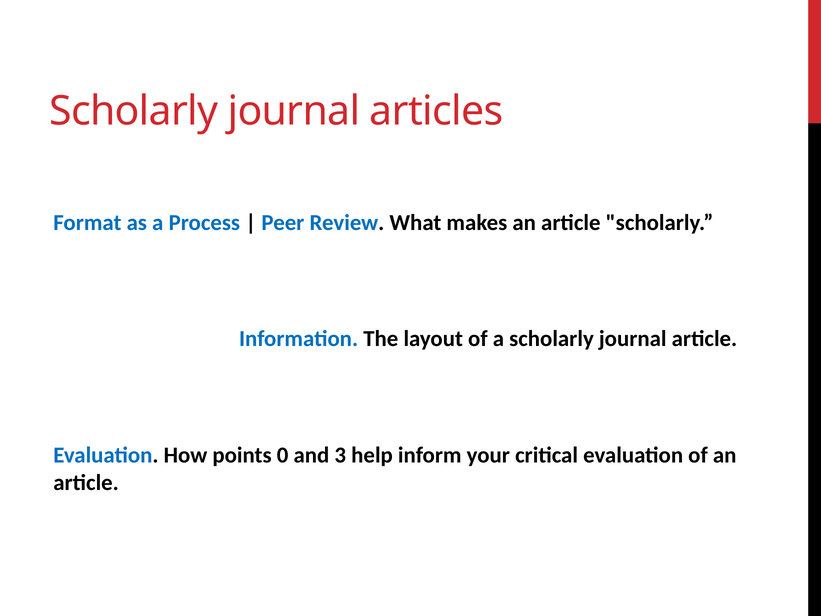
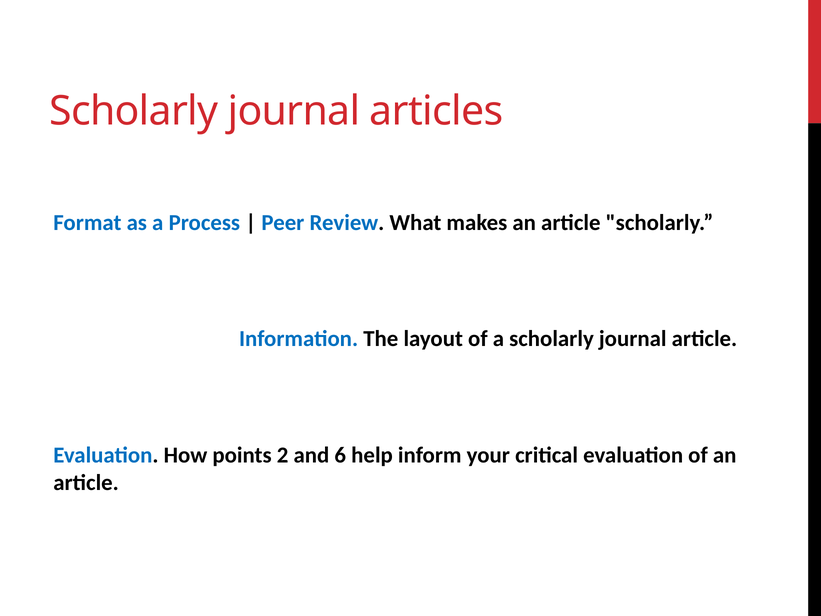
0: 0 -> 2 (283, 455)
3: 3 -> 6 (340, 455)
